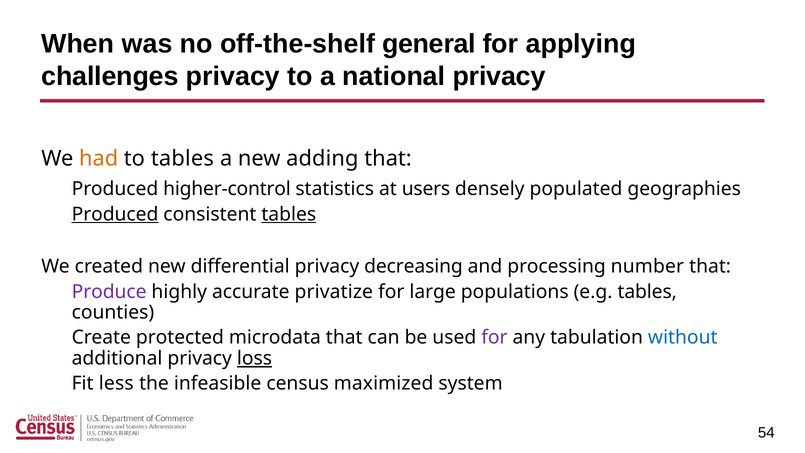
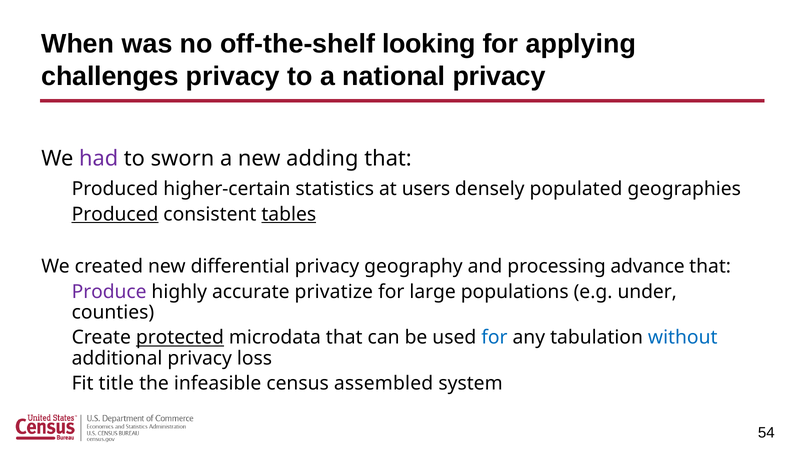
general: general -> looking (429, 44)
had colour: orange -> purple (99, 158)
to tables: tables -> sworn (182, 158)
higher-control: higher-control -> higher-certain (227, 189)
decreasing: decreasing -> geography (413, 267)
number: number -> advance (648, 267)
e.g tables: tables -> under (647, 292)
protected underline: none -> present (180, 337)
for colour: purple -> blue (494, 337)
loss underline: present -> none (255, 358)
less: less -> title (116, 383)
maximized: maximized -> assembled (384, 383)
